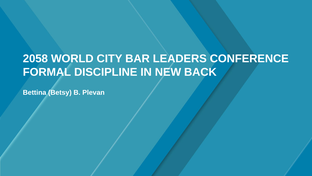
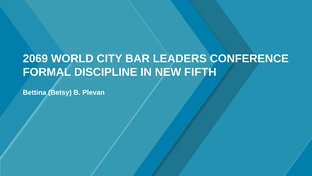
2058: 2058 -> 2069 (35, 59)
BACK: BACK -> FIFTH (200, 72)
